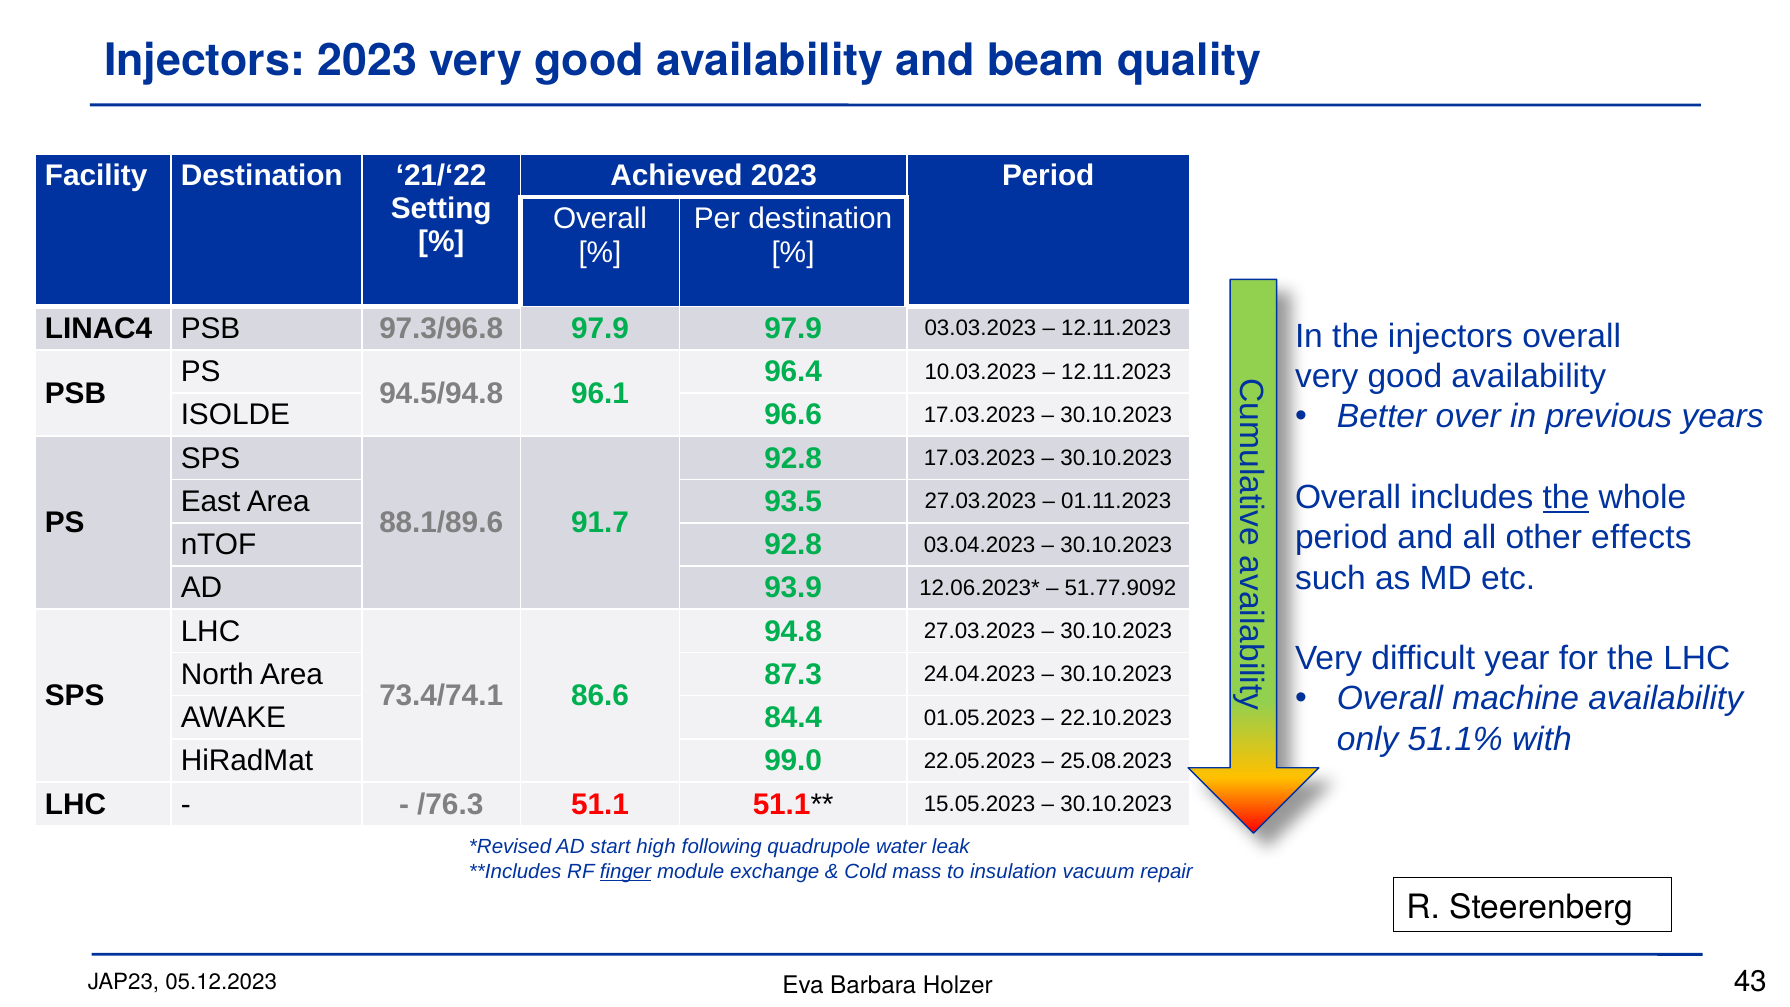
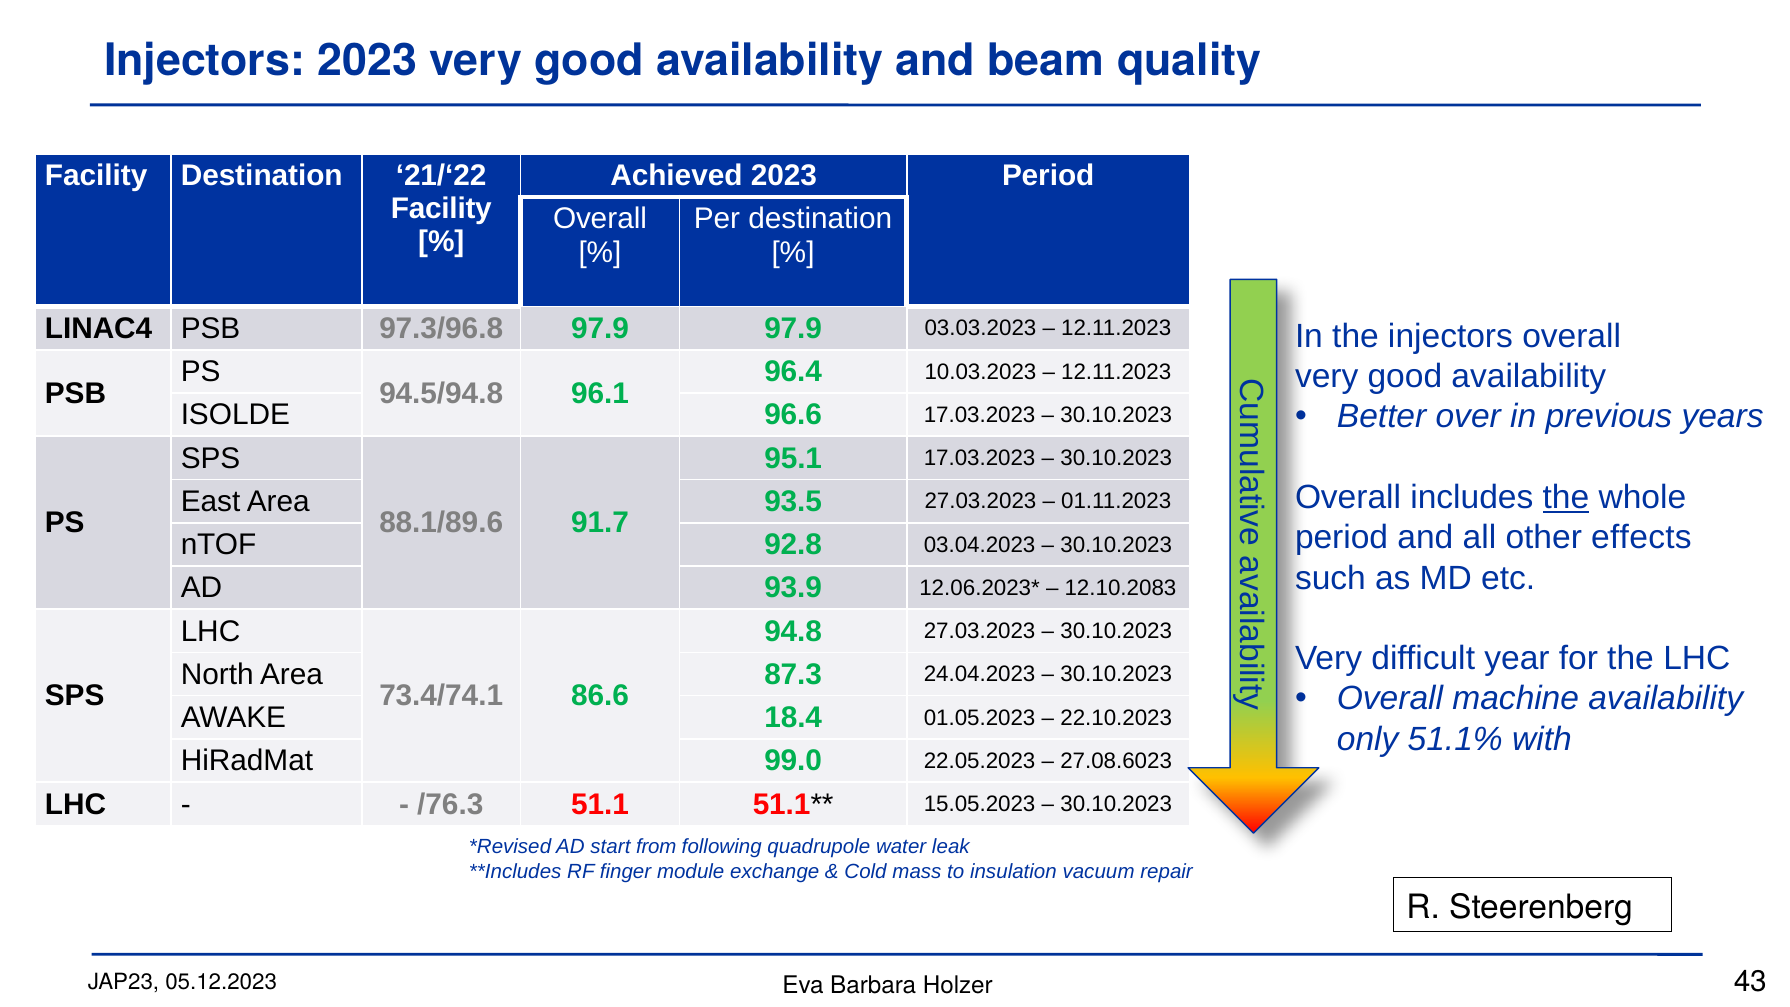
Setting: Setting -> Facility (441, 209)
92.8: 92.8 -> 95.1 (793, 458)
51.77.9092: 51.77.9092 -> 12.10.2083 (1120, 588)
84.4: 84.4 -> 18.4 (793, 718)
25.08.2023: 25.08.2023 -> 27.08.6023 (1116, 761)
high: high -> from (656, 847)
finger underline: present -> none (626, 872)
